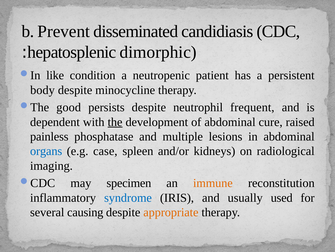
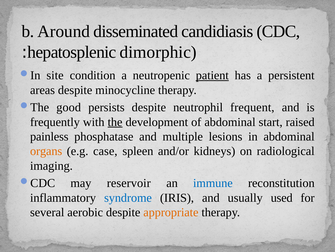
Prevent: Prevent -> Around (64, 31)
like: like -> site (55, 75)
patient underline: none -> present (212, 75)
body: body -> areas (43, 90)
dependent: dependent -> frequently (55, 122)
cure: cure -> start (271, 122)
organs colour: blue -> orange (46, 151)
specimen: specimen -> reservoir (129, 183)
immune colour: orange -> blue (213, 183)
causing: causing -> aerobic (85, 212)
